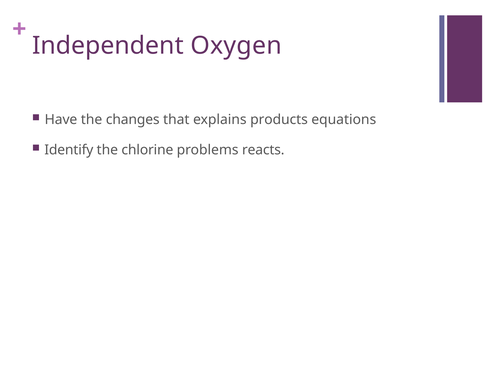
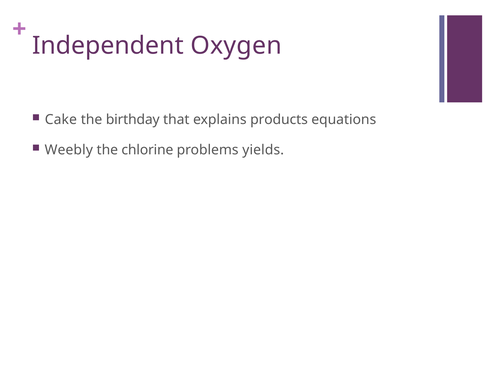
Have: Have -> Cake (61, 120)
changes: changes -> birthday (133, 120)
Identify: Identify -> Weebly (69, 150)
reacts: reacts -> yields (263, 150)
